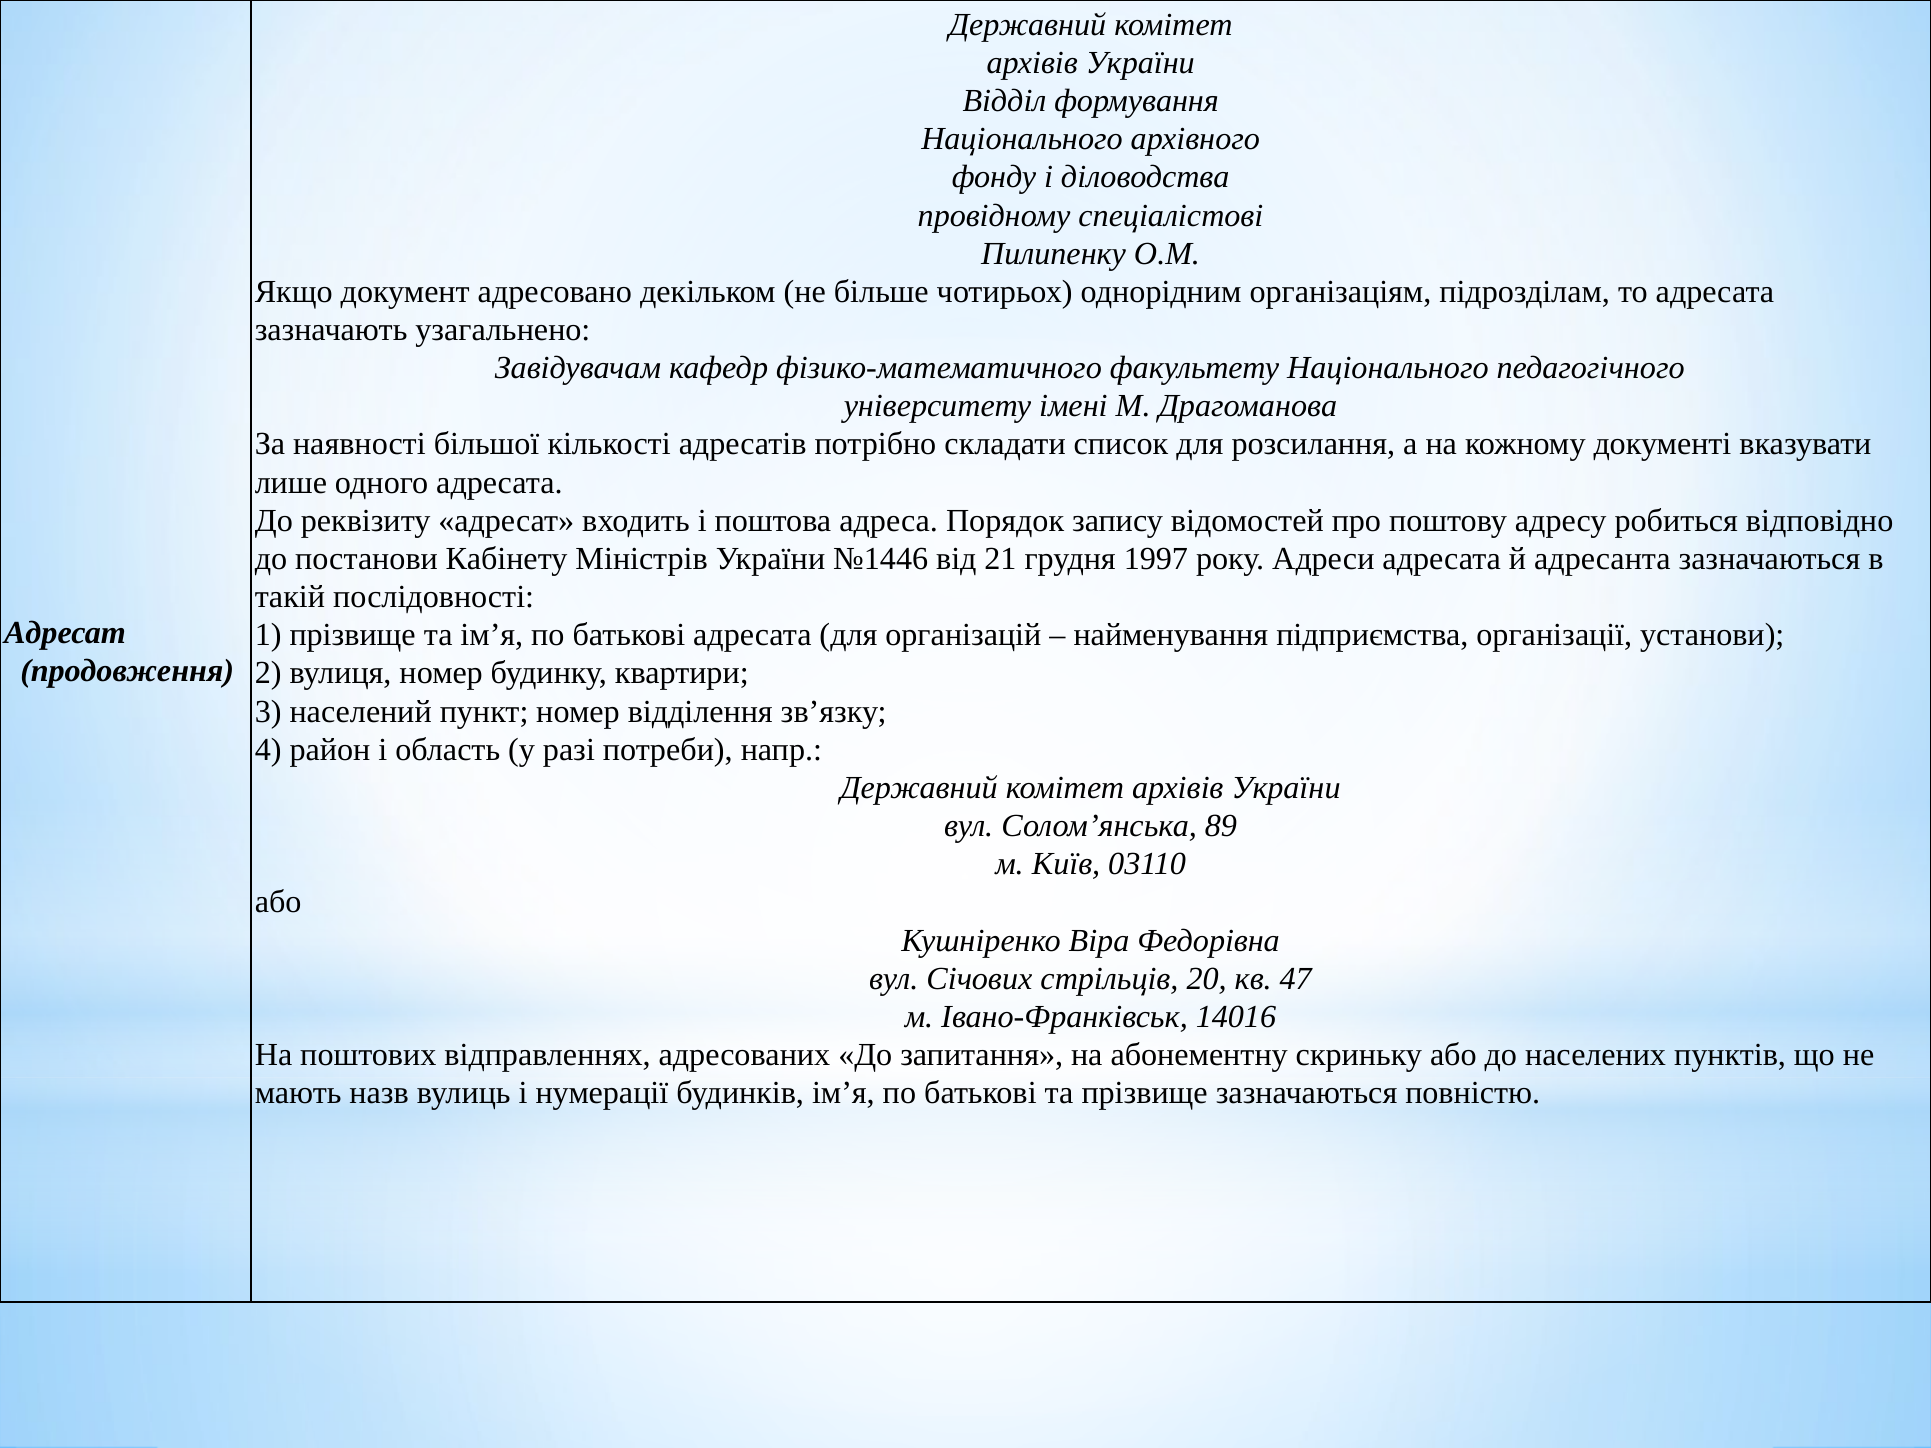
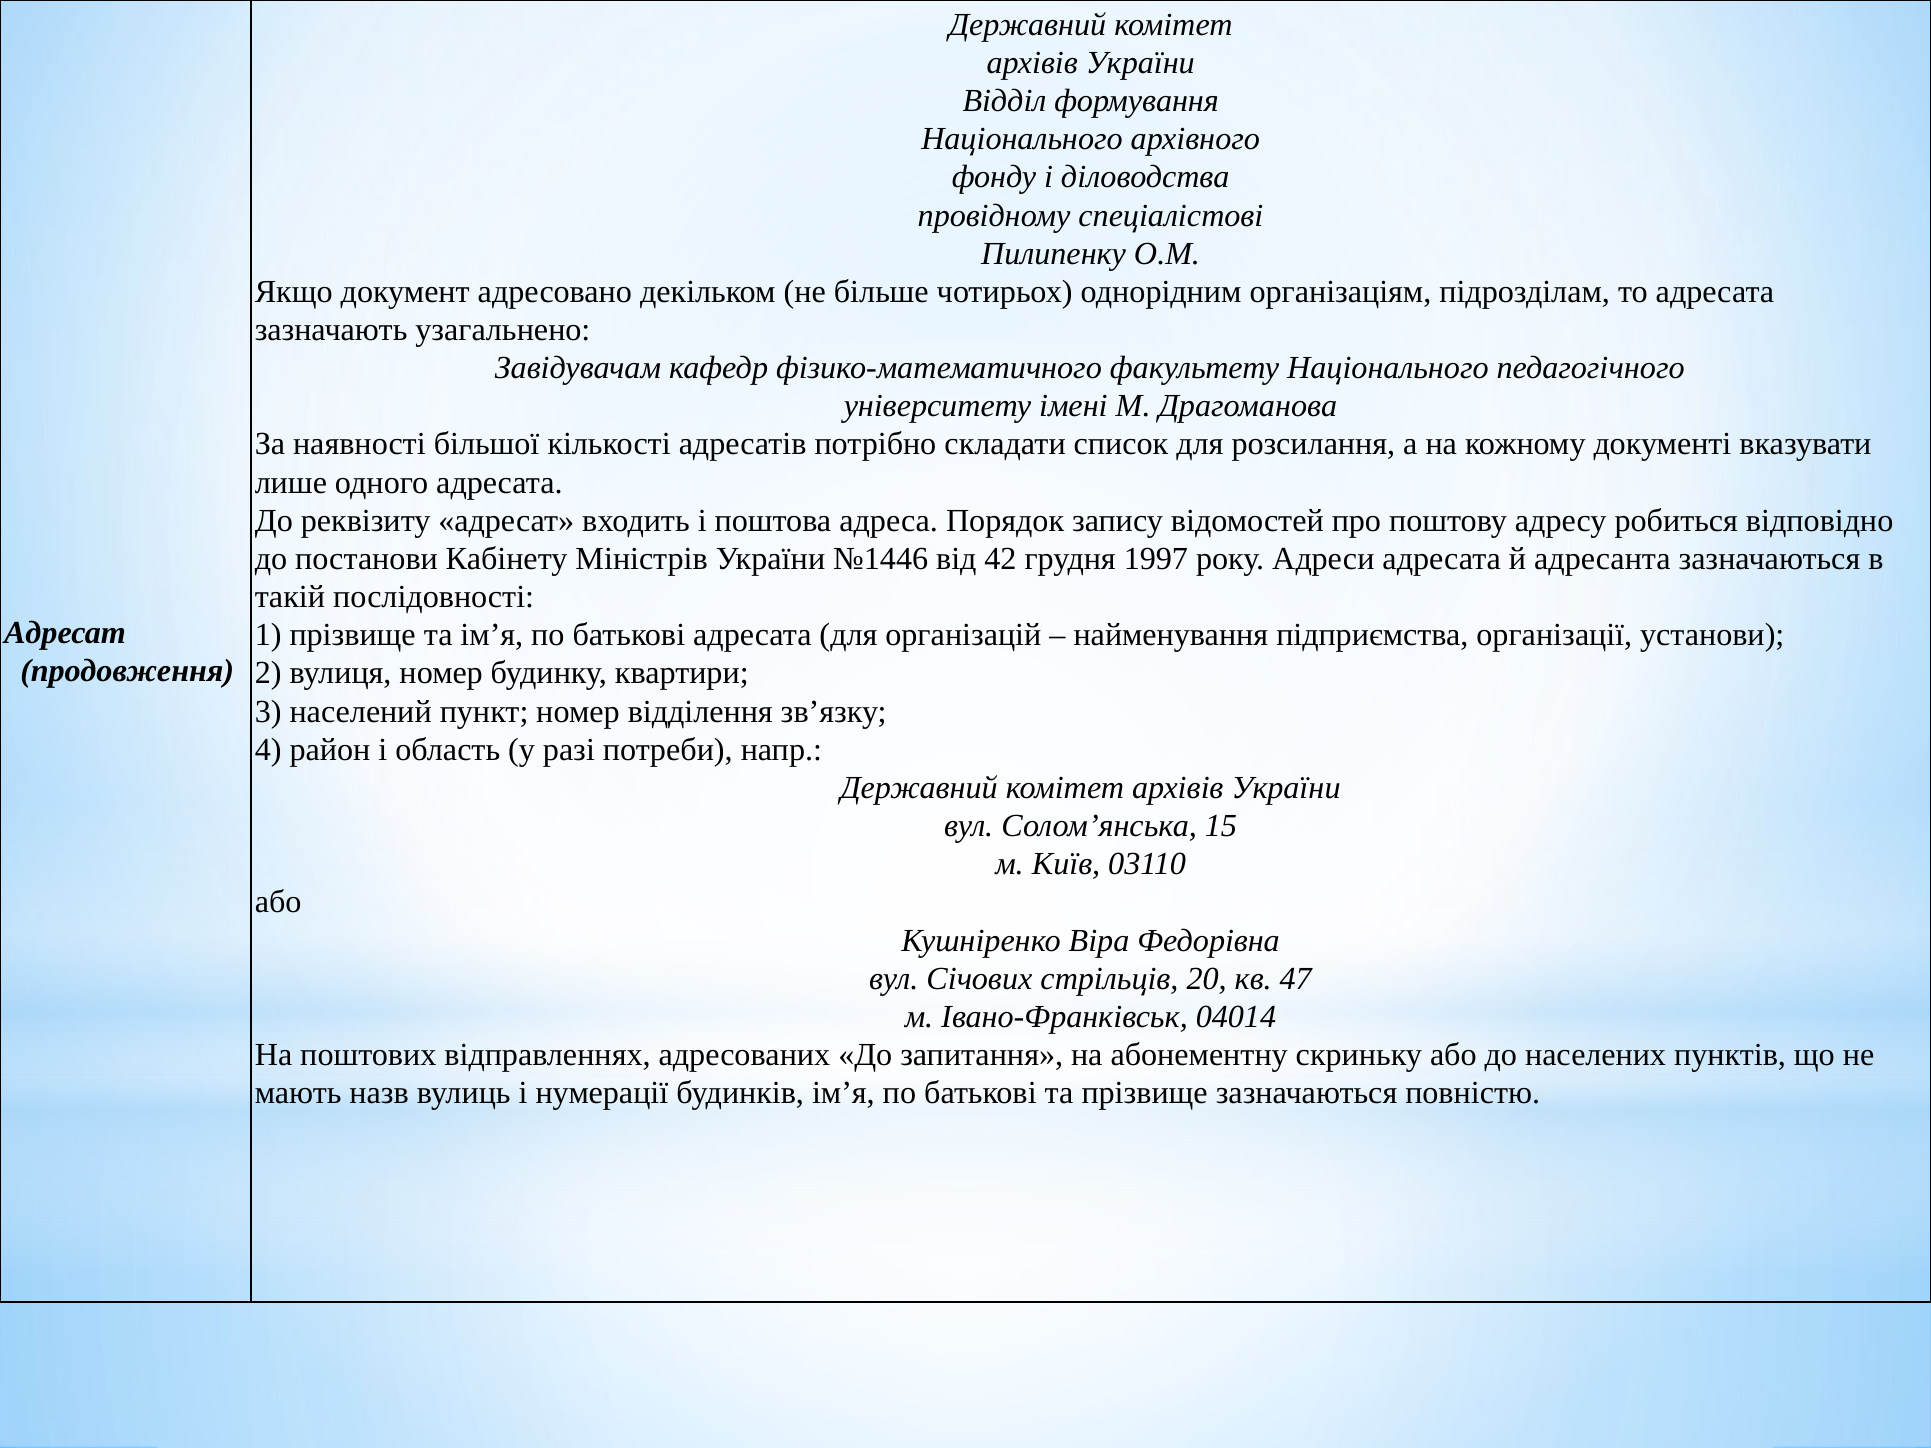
21: 21 -> 42 (1000, 559)
89: 89 -> 15 (1221, 826)
14016: 14016 -> 04014 (1236, 1017)
